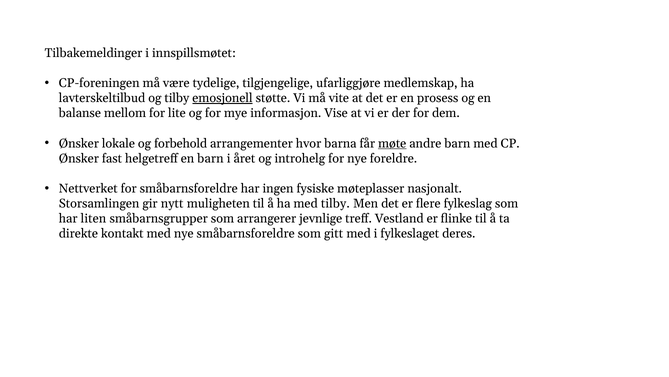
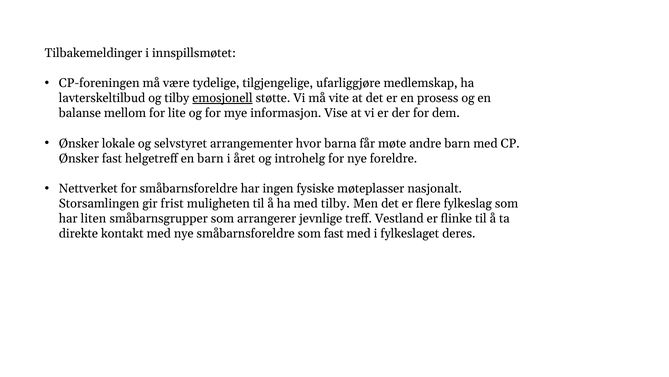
forbehold: forbehold -> selvstyret (181, 143)
møte underline: present -> none (392, 143)
nytt: nytt -> frist (172, 203)
som gitt: gitt -> fast (334, 233)
